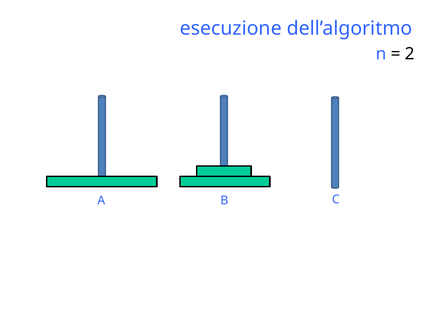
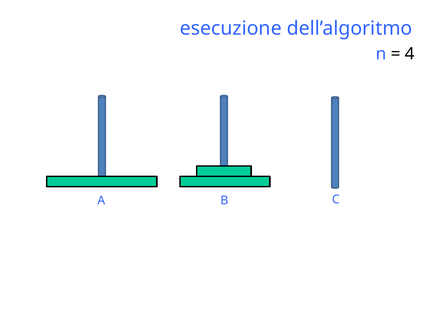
2: 2 -> 4 (410, 54)
